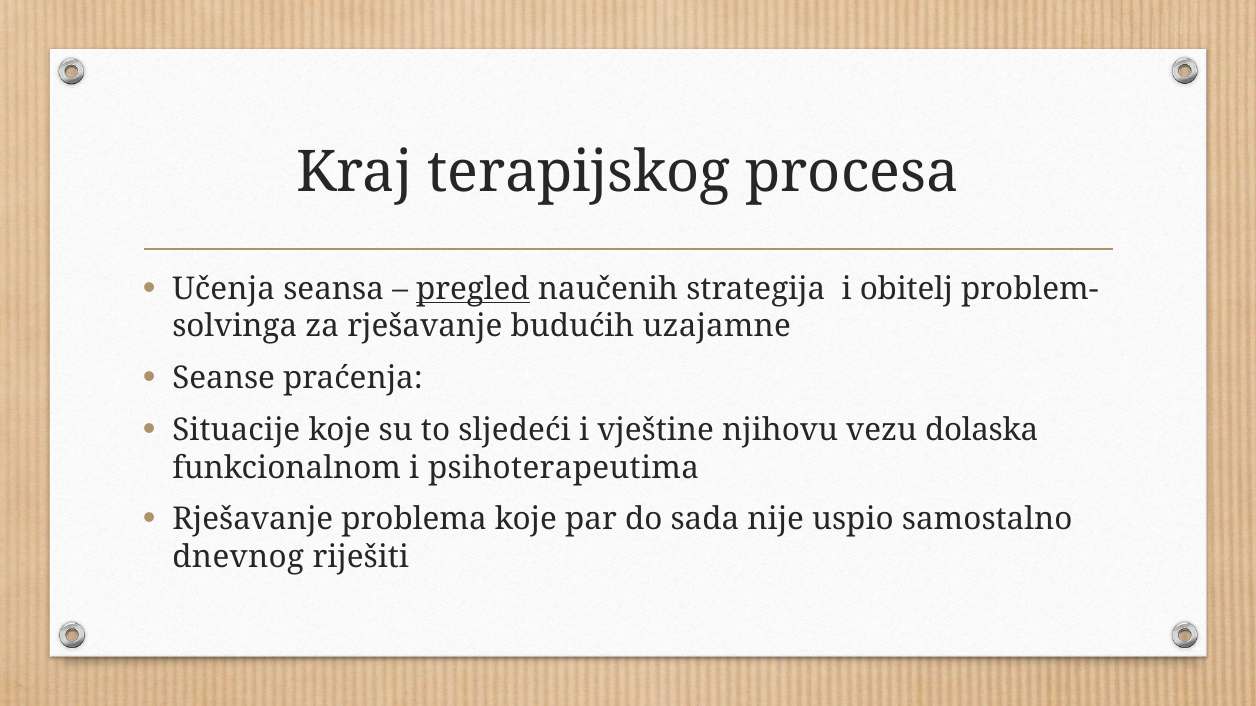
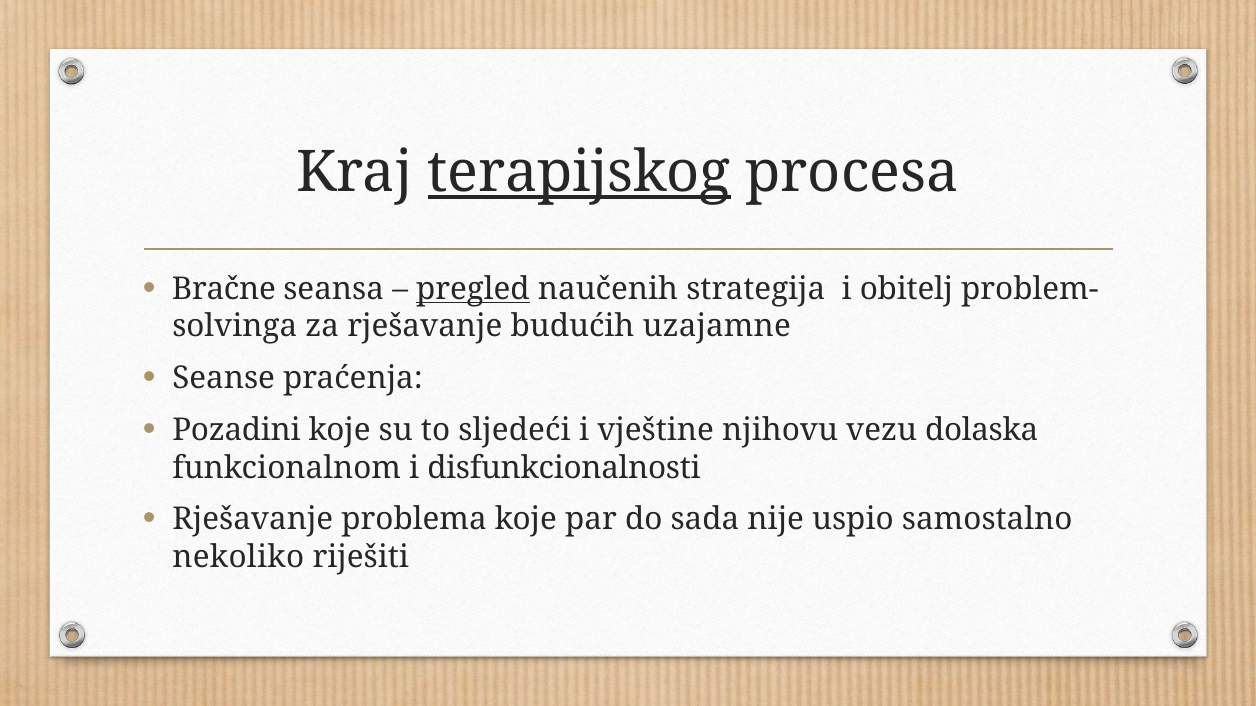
terapijskog underline: none -> present (579, 172)
Učenja: Učenja -> Bračne (224, 289)
Situacije: Situacije -> Pozadini (236, 430)
psihoterapeutima: psihoterapeutima -> disfunkcionalnosti (564, 468)
dnevnog: dnevnog -> nekoliko (238, 558)
